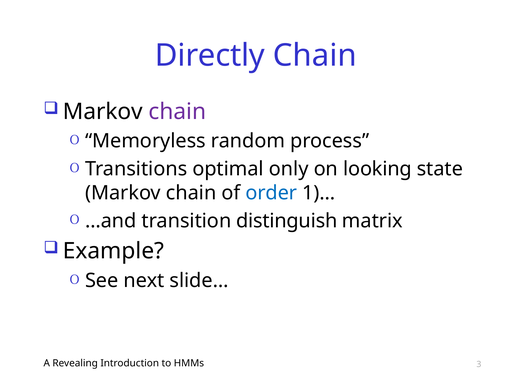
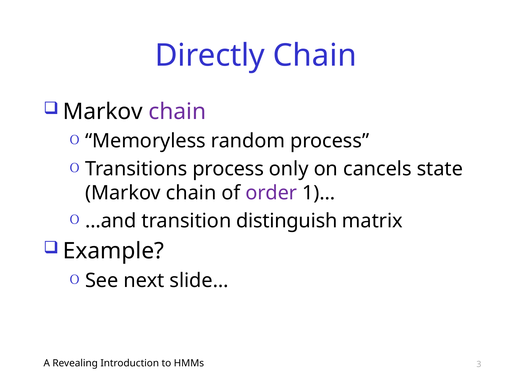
Transitions optimal: optimal -> process (228, 169)
looking: looking -> cancels (377, 169)
order colour: blue -> purple (271, 193)
